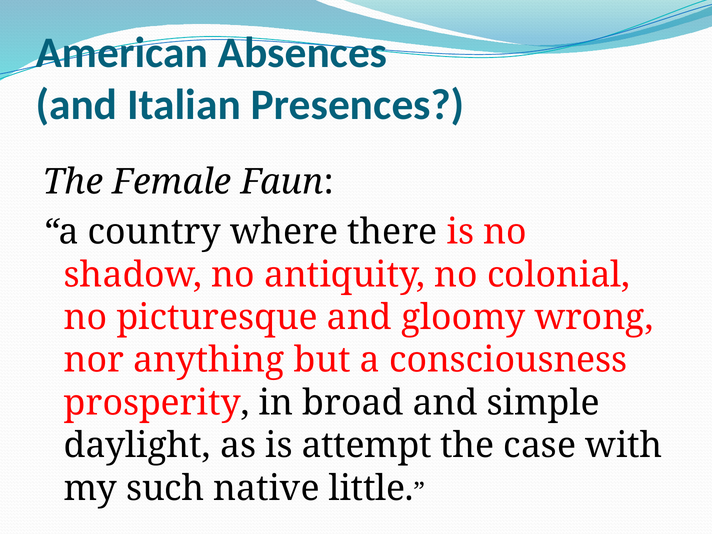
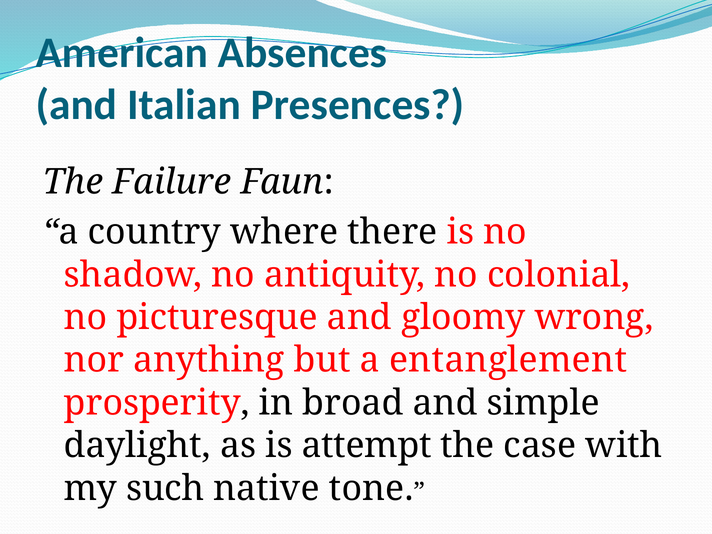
Female: Female -> Failure (172, 182)
consciousness: consciousness -> entanglement (508, 360)
little: little -> tone (371, 488)
